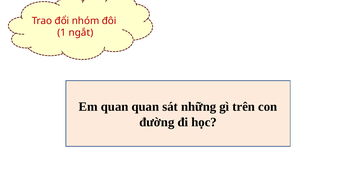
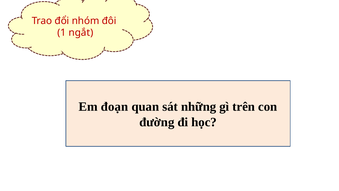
Em quan: quan -> đoạn (115, 107)
